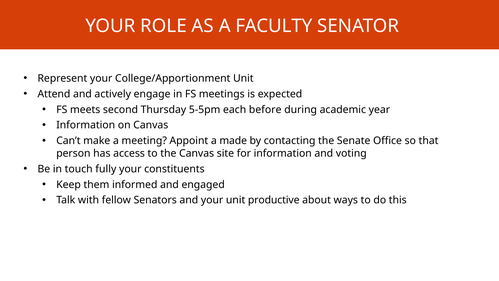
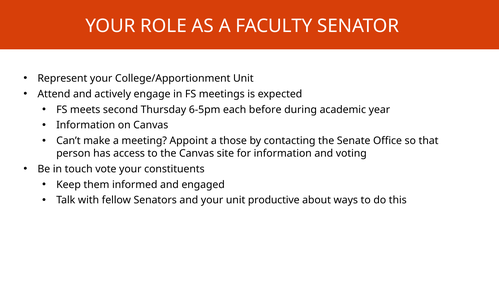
5-5pm: 5-5pm -> 6-5pm (205, 109)
made: made -> those (233, 141)
fully: fully -> vote (106, 169)
